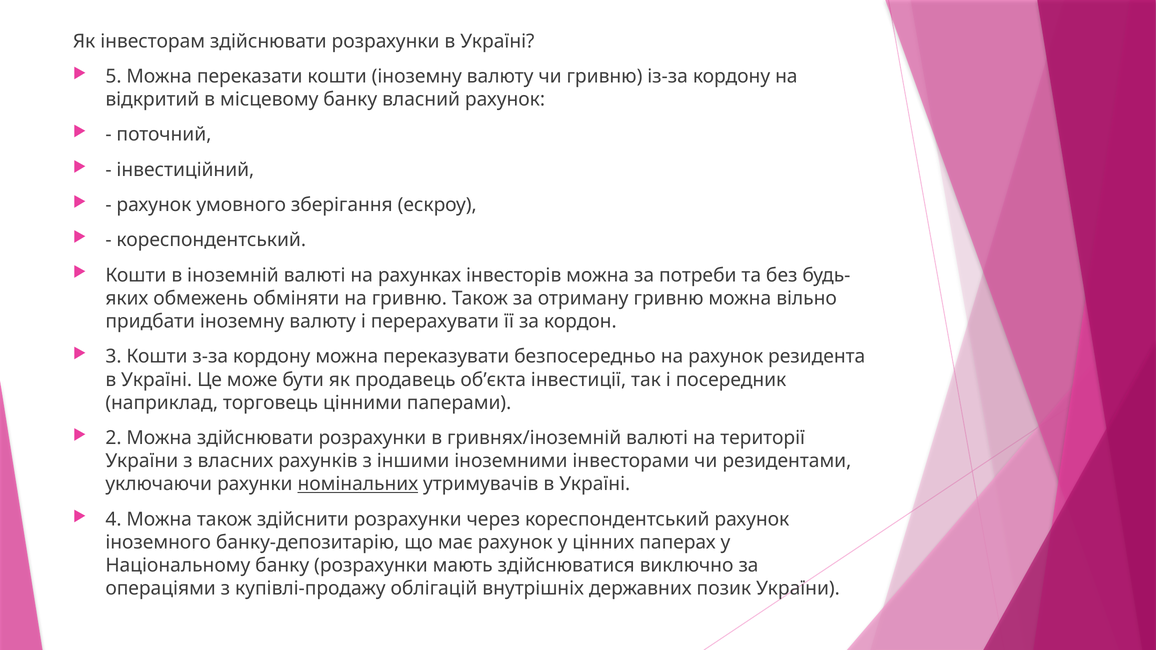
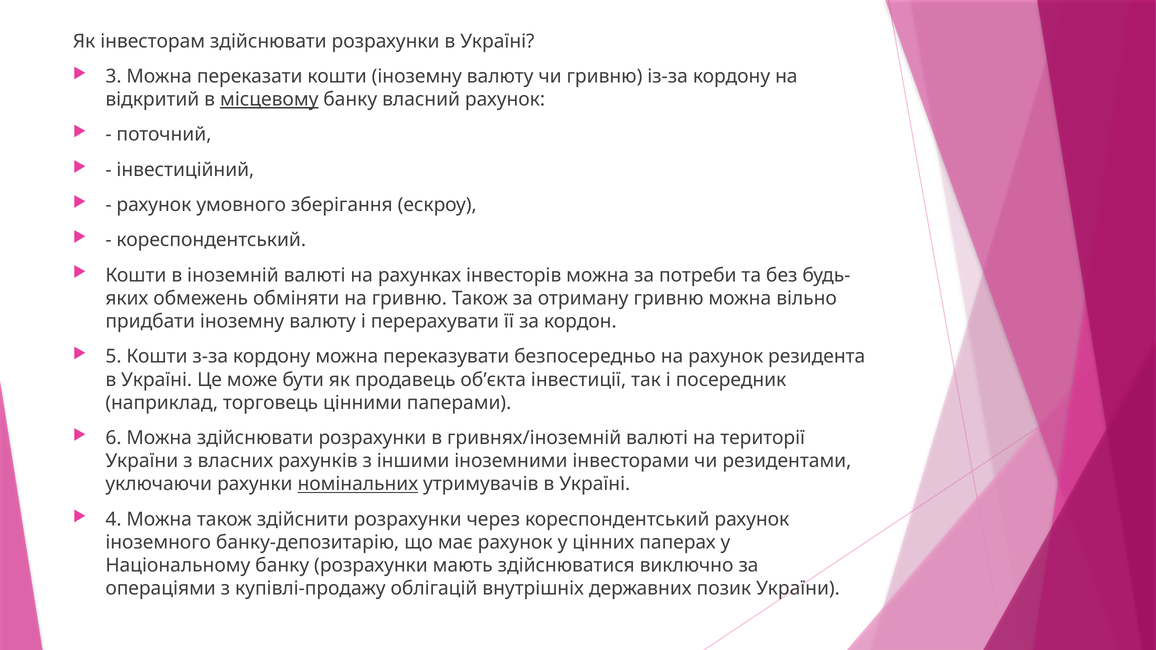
5: 5 -> 3 (113, 76)
місцевому underline: none -> present (269, 100)
3: 3 -> 5 (113, 357)
2: 2 -> 6 (113, 438)
